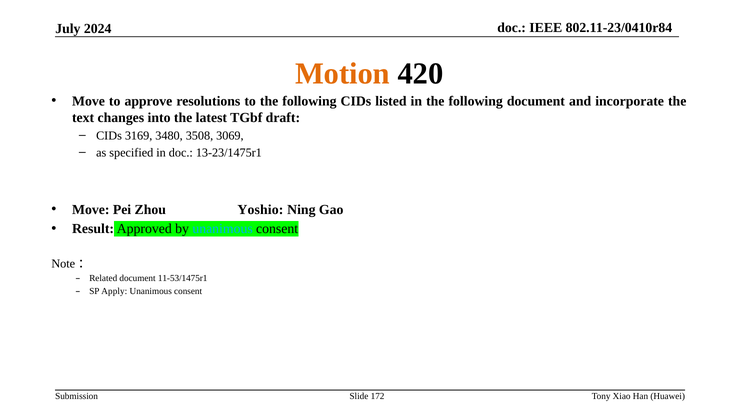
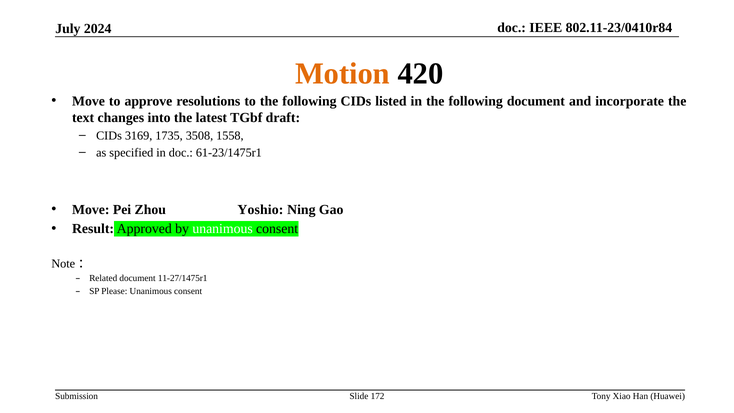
3480: 3480 -> 1735 (169, 135)
3069: 3069 -> 1558 (230, 135)
13-23/1475r1: 13-23/1475r1 -> 61-23/1475r1 (229, 153)
unanimous colour: light blue -> white (223, 229)
11-53/1475r1: 11-53/1475r1 -> 11-27/1475r1 (183, 278)
Apply: Apply -> Please (114, 291)
